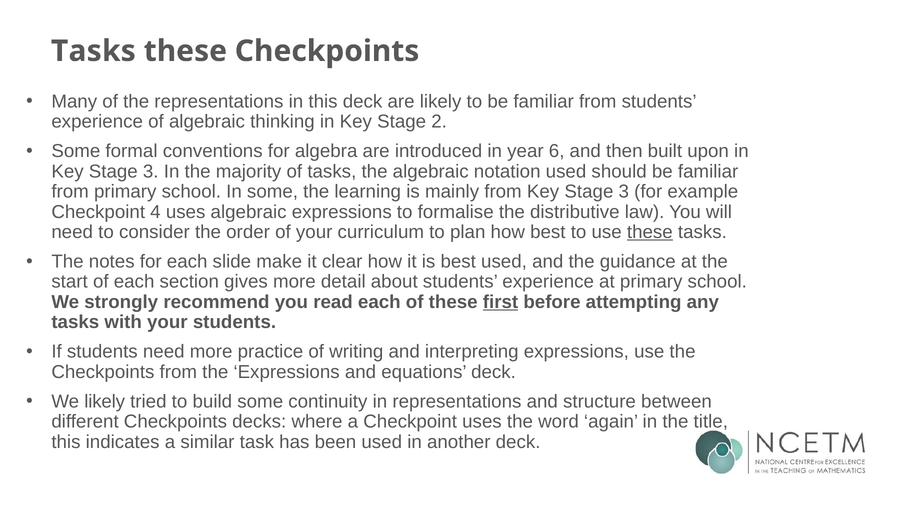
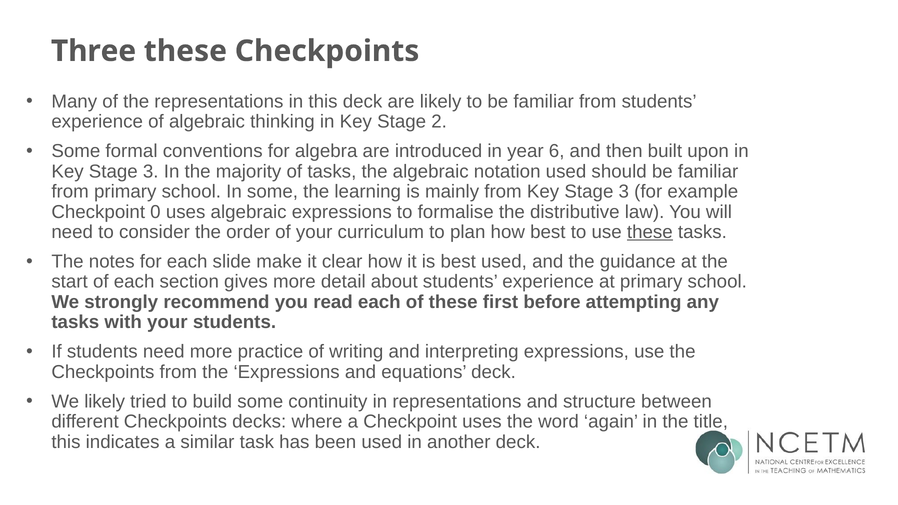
Tasks: Tasks -> Three (94, 51)
4: 4 -> 0 (155, 212)
first underline: present -> none (501, 302)
